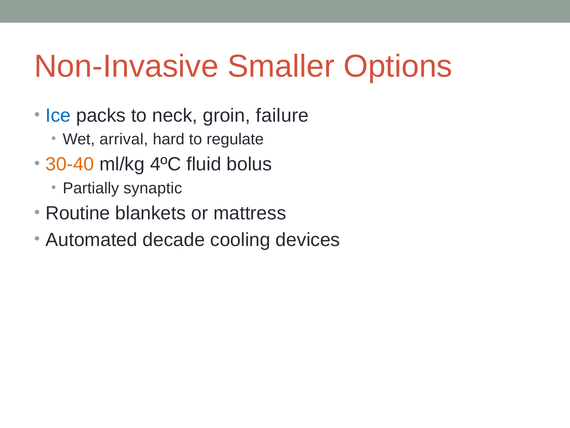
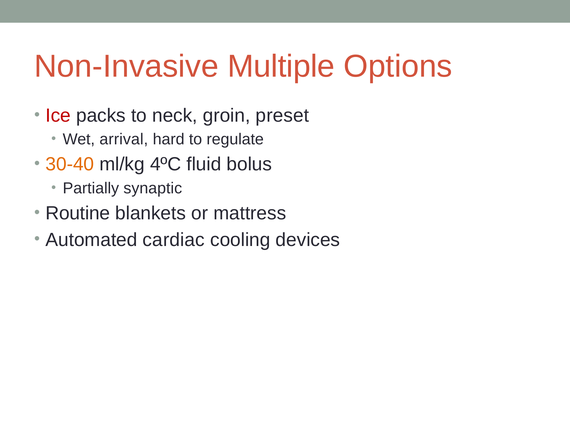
Smaller: Smaller -> Multiple (281, 66)
Ice colour: blue -> red (58, 115)
failure: failure -> preset (282, 115)
decade: decade -> cardiac (174, 239)
